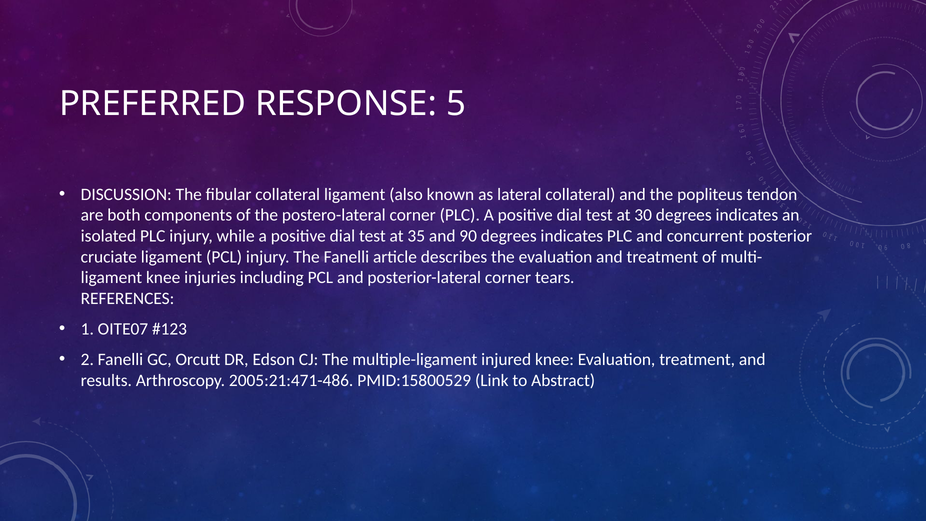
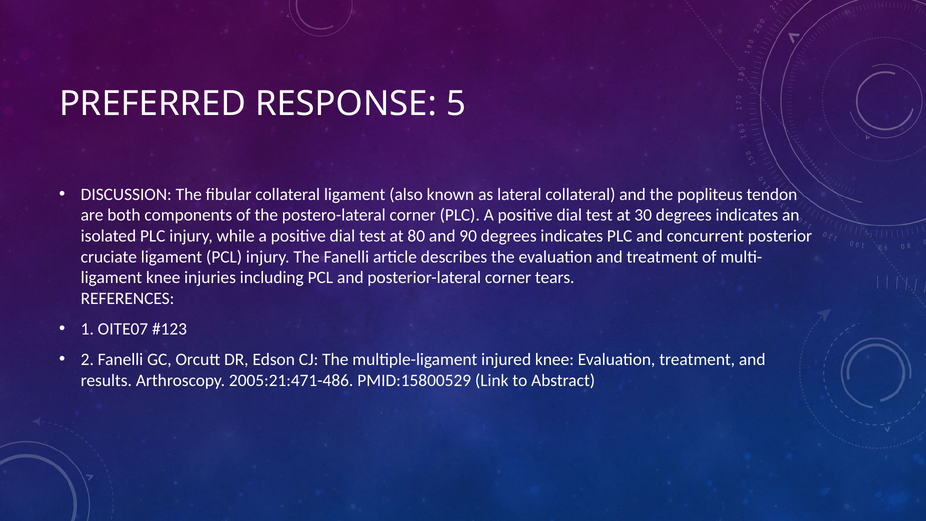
35: 35 -> 80 (416, 236)
